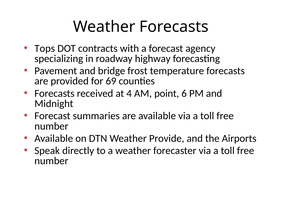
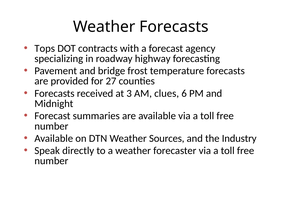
69: 69 -> 27 (111, 81)
4: 4 -> 3 (129, 93)
point: point -> clues (167, 93)
Provide: Provide -> Sources (167, 138)
Airports: Airports -> Industry (239, 138)
